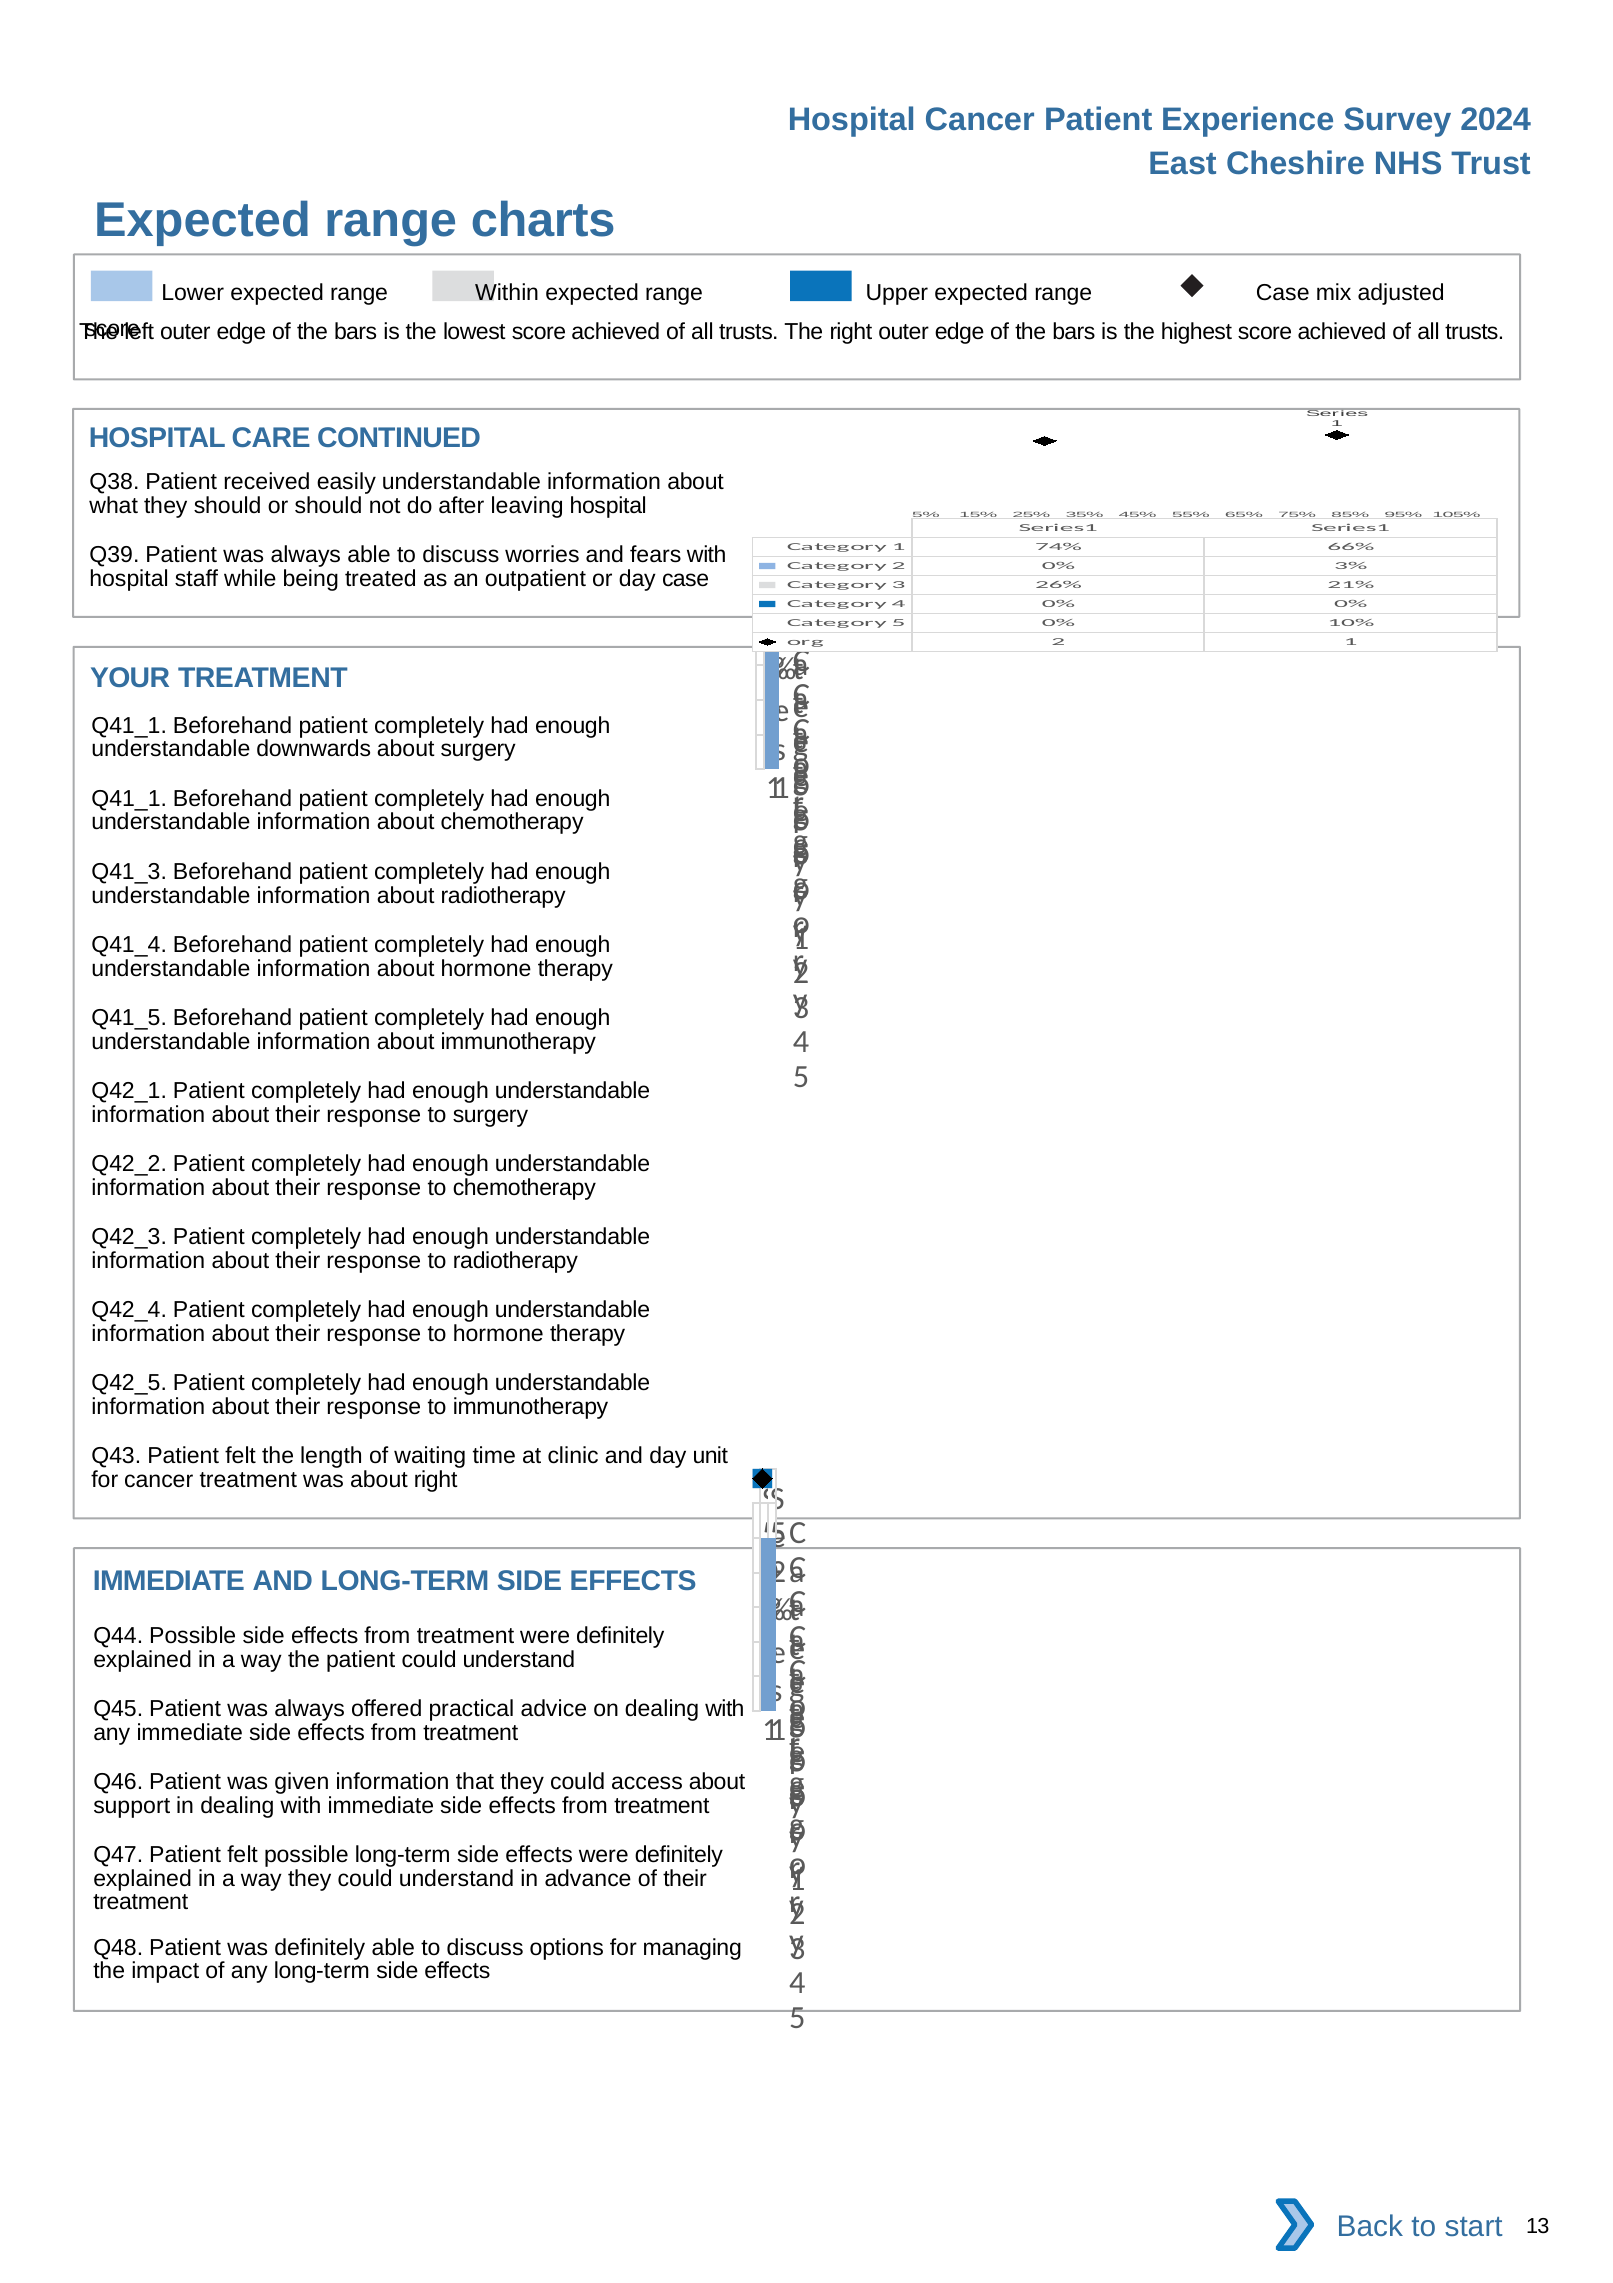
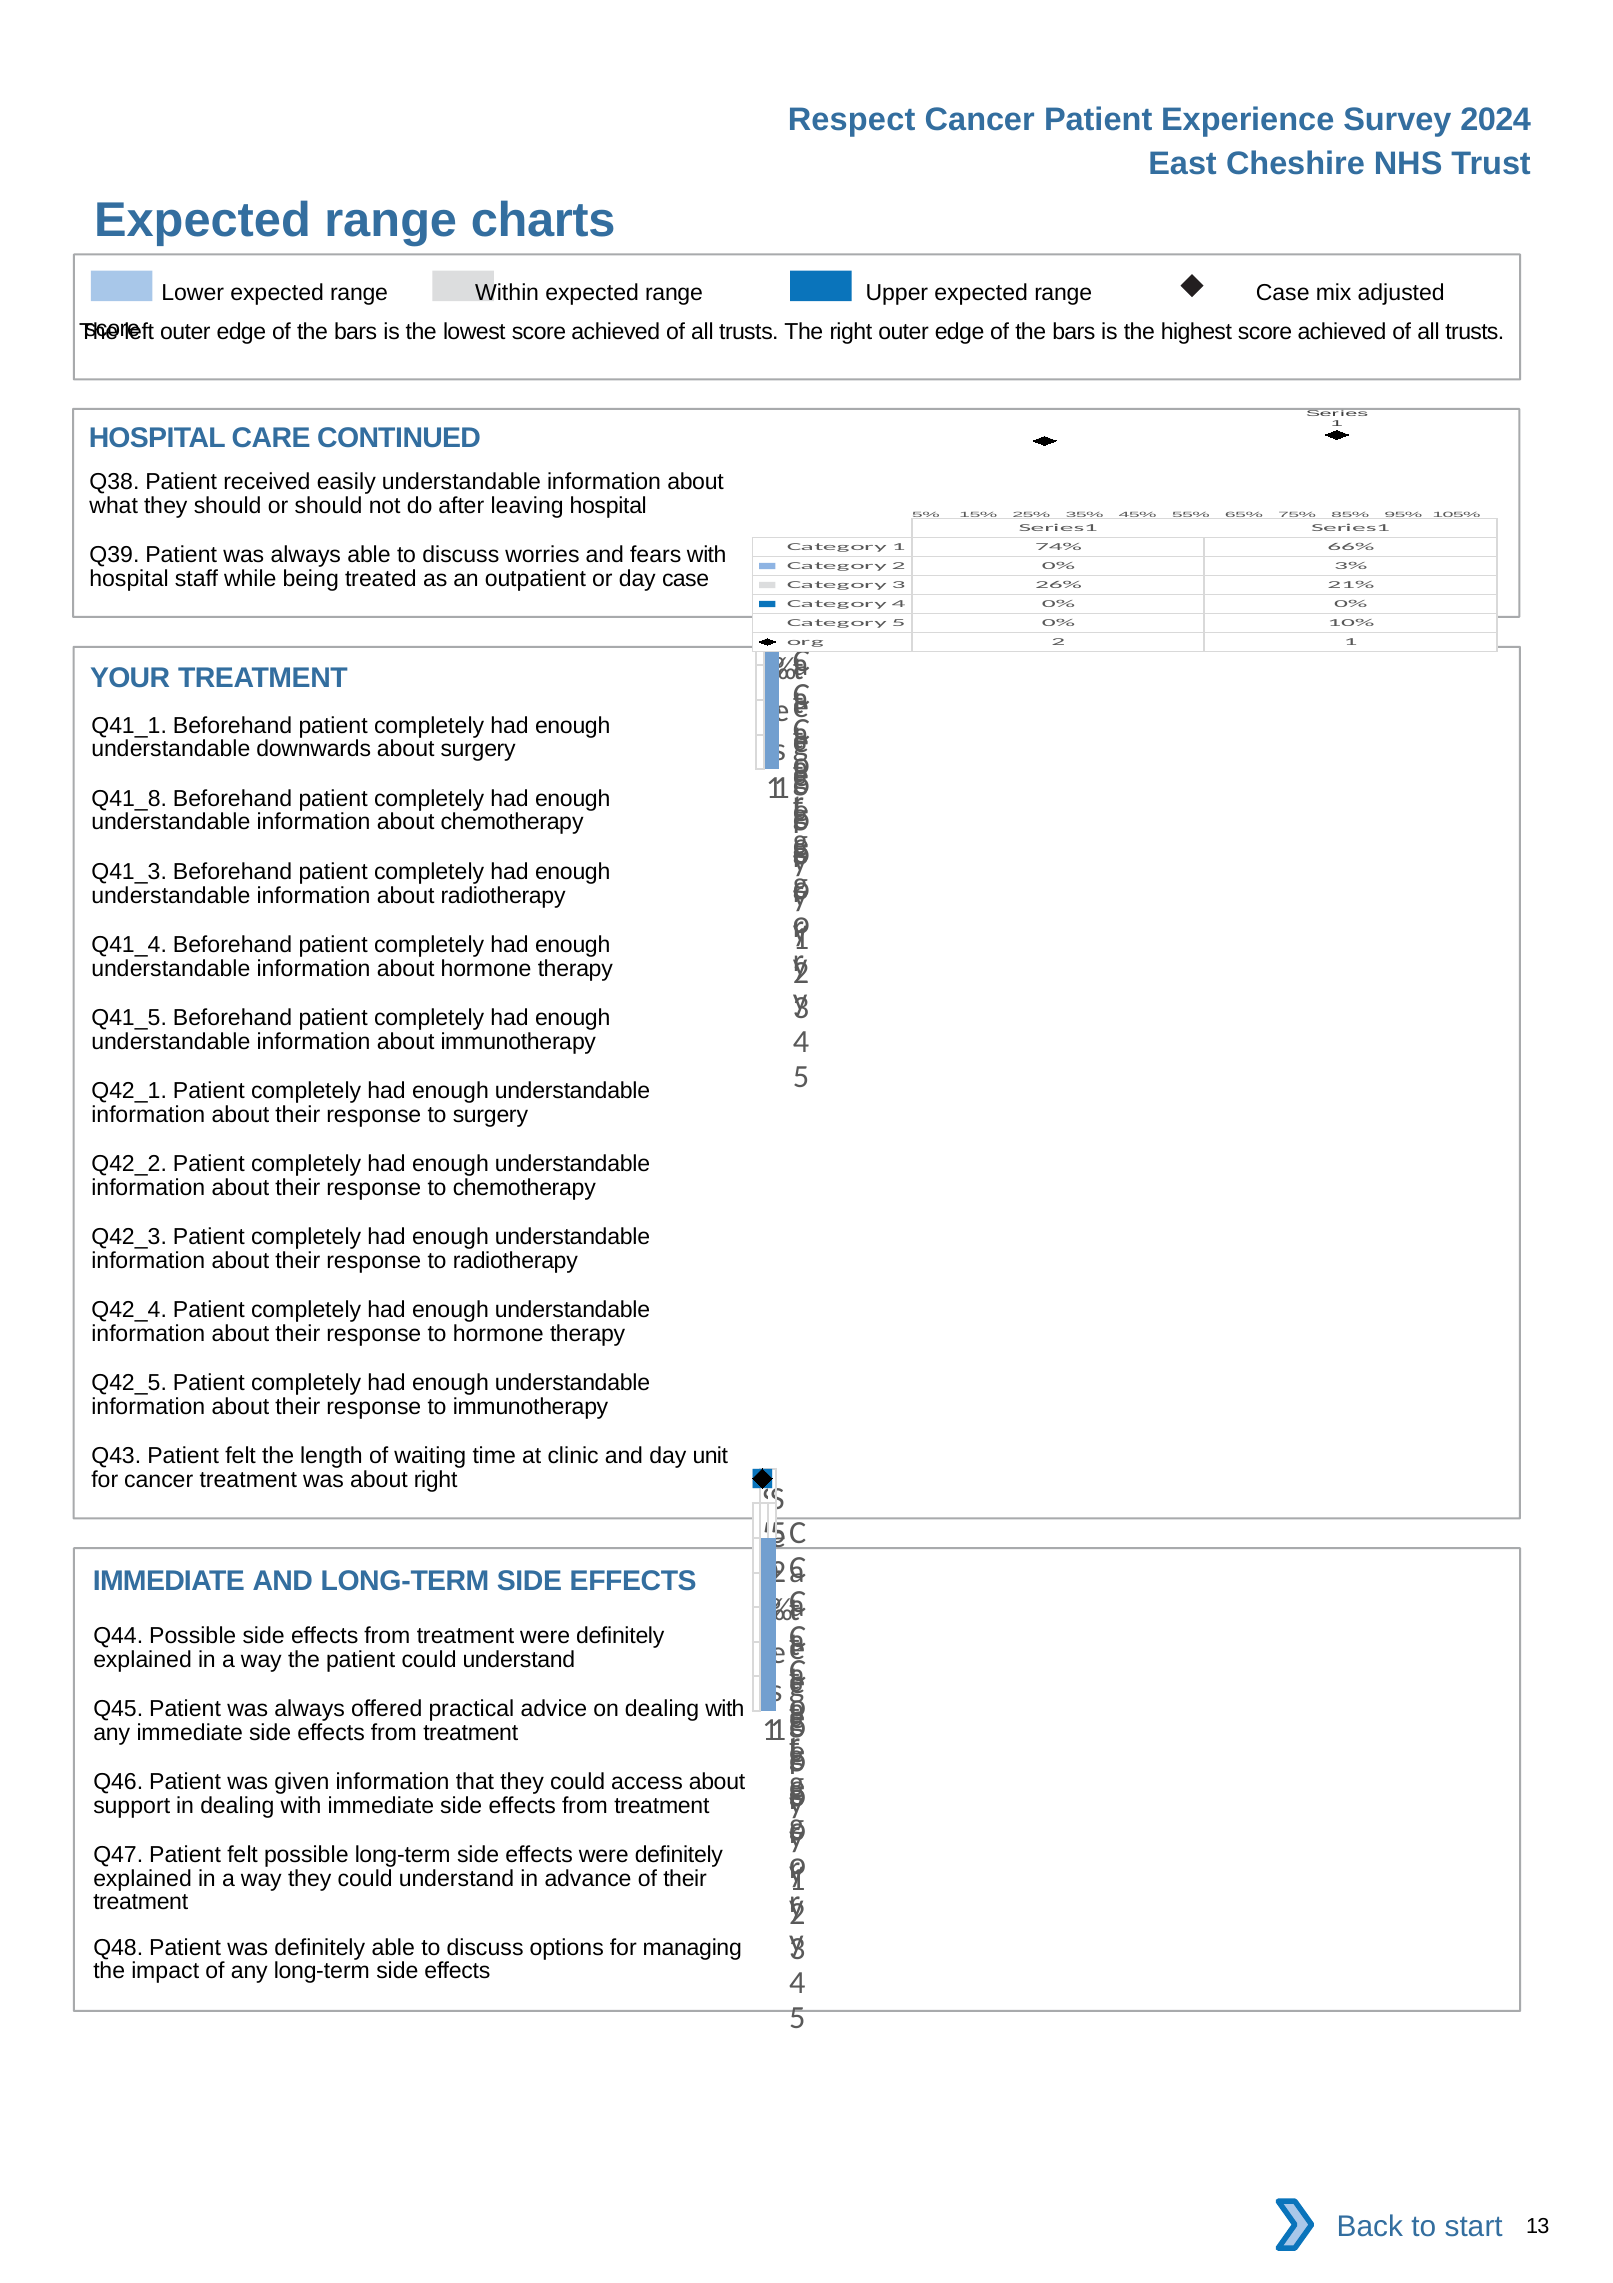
Hospital: Hospital -> Respect (852, 120)
Q41_1: Q41_1 -> Q41_8 (129, 799)
